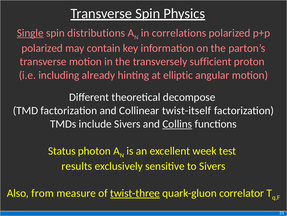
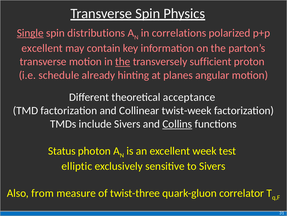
polarized: polarized -> excellent (42, 48)
the underline: none -> present (123, 61)
including: including -> schedule (59, 75)
elliptic: elliptic -> planes (178, 75)
decompose: decompose -> acceptance (189, 97)
twist-itself: twist-itself -> twist-week (187, 110)
results: results -> elliptic (77, 166)
twist-three underline: present -> none (135, 193)
